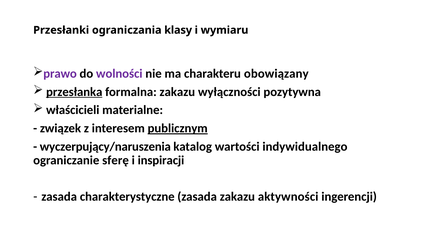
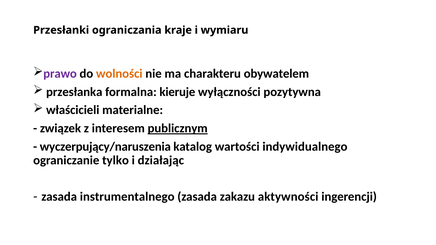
klasy: klasy -> kraje (178, 30)
wolności colour: purple -> orange (119, 74)
obowiązany: obowiązany -> obywatelem (276, 74)
przesłanka underline: present -> none (74, 92)
formalna zakazu: zakazu -> kieruje (177, 92)
sferę: sferę -> tylko (116, 160)
inspiracji: inspiracji -> działając (161, 160)
charakterystyczne: charakterystyczne -> instrumentalnego (127, 197)
